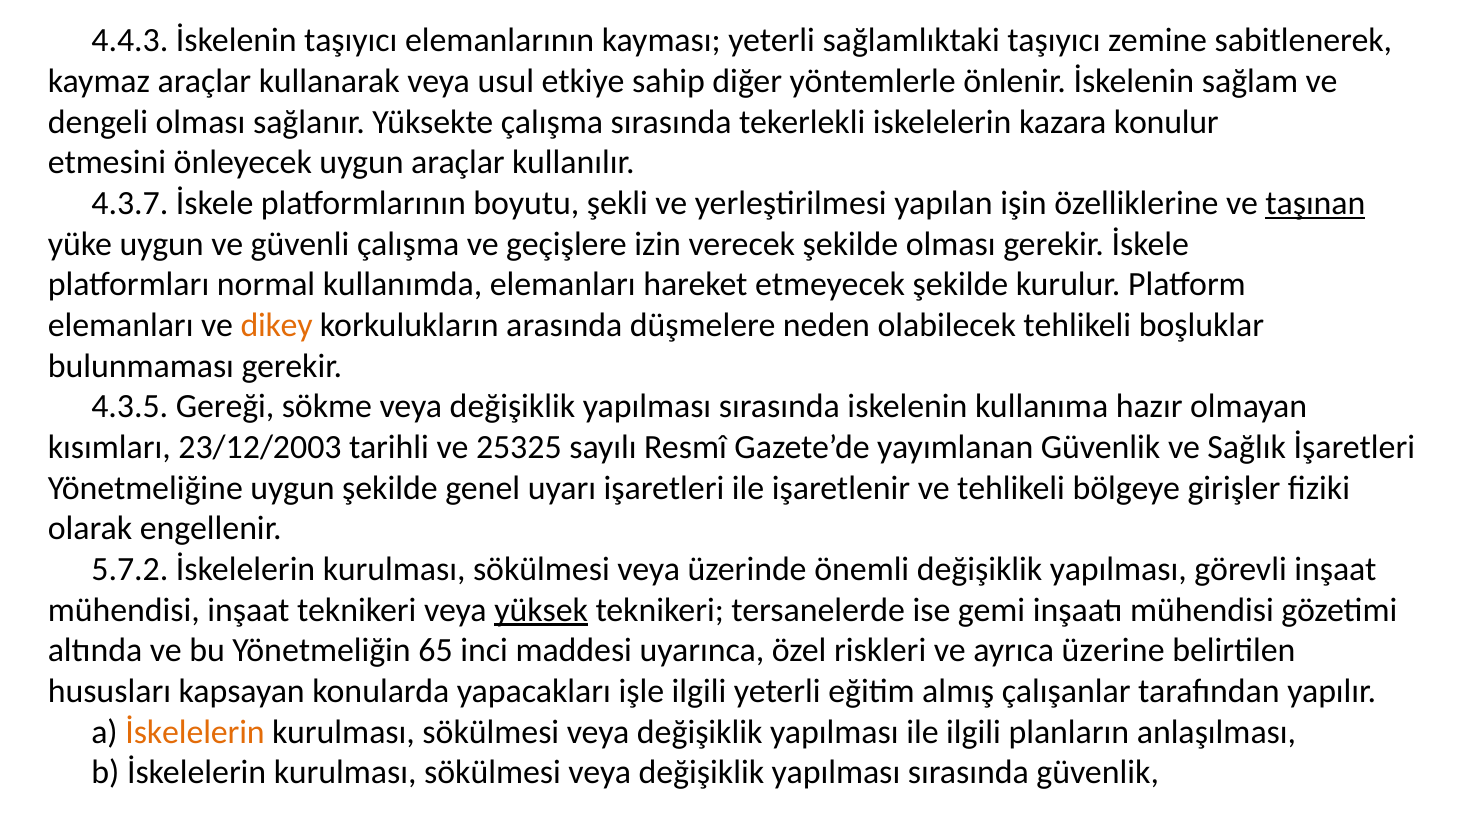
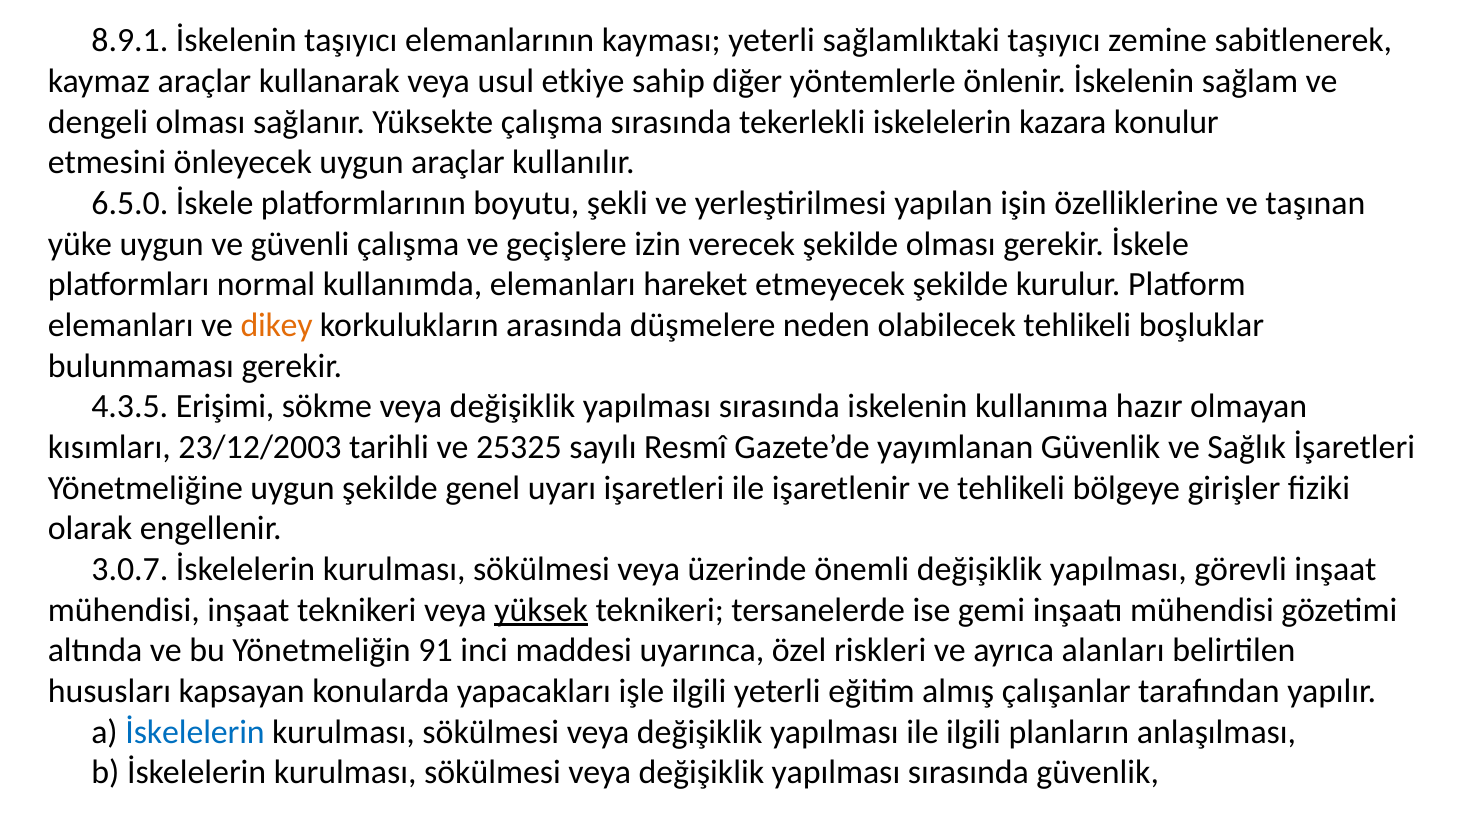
4.4.3: 4.4.3 -> 8.9.1 (130, 41)
4.3.7: 4.3.7 -> 6.5.0 (130, 203)
taşınan underline: present -> none (1315, 203)
Gereği: Gereği -> Erişimi (225, 407)
5.7.2: 5.7.2 -> 3.0.7 (130, 569)
65: 65 -> 91 (436, 651)
üzerine: üzerine -> alanları (1113, 651)
İskelelerin colour: orange -> blue (195, 732)
